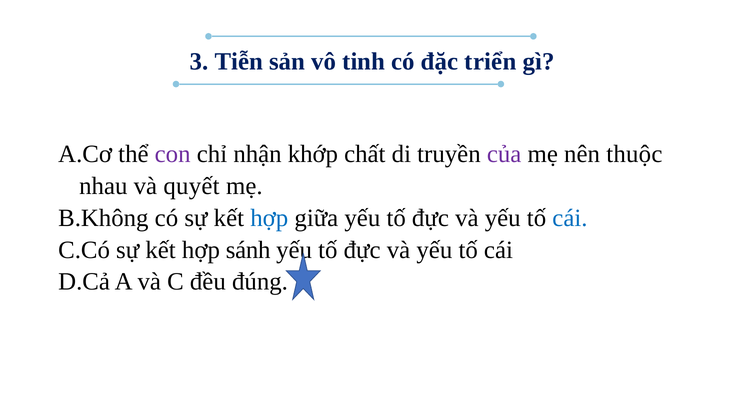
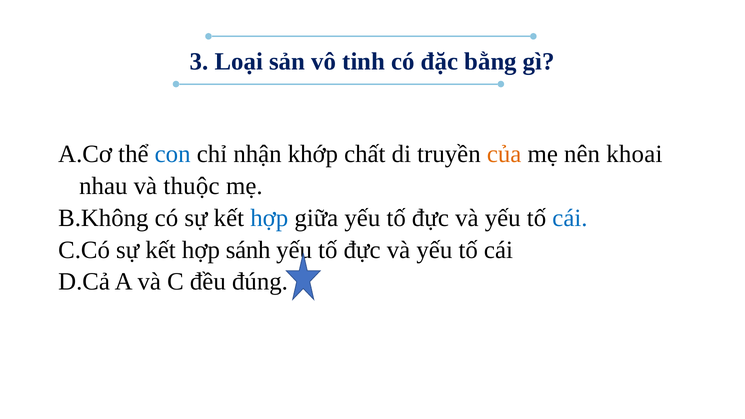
Tiễn: Tiễn -> Loại (239, 61)
triển: triển -> bằng (491, 61)
con colour: purple -> blue (173, 154)
của colour: purple -> orange (504, 154)
thuộc: thuộc -> khoai (634, 154)
quyết: quyết -> thuộc (191, 186)
